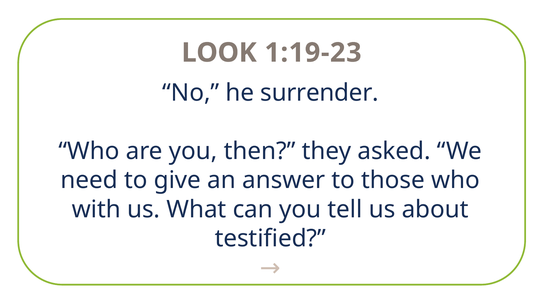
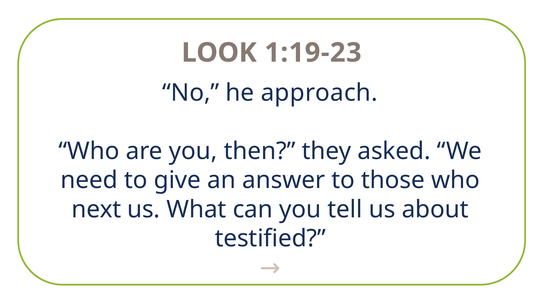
surrender: surrender -> approach (319, 93)
with: with -> next (96, 209)
